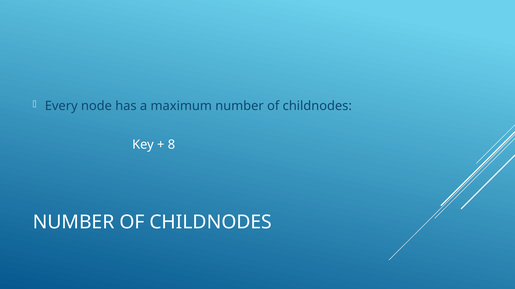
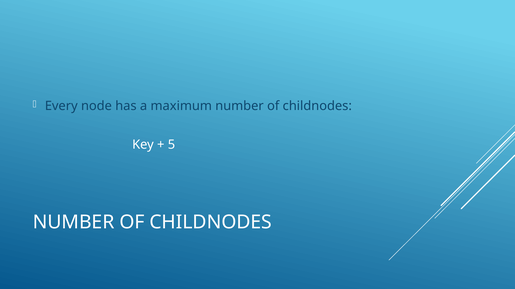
8: 8 -> 5 (171, 145)
